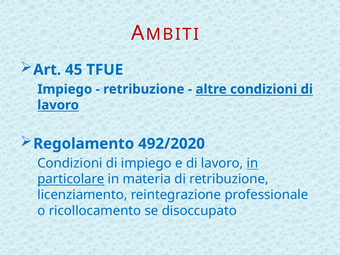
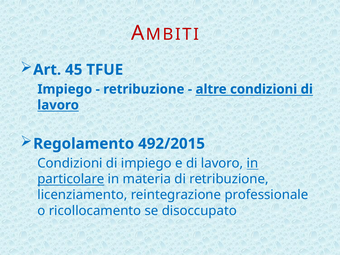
492/2020: 492/2020 -> 492/2015 (172, 144)
